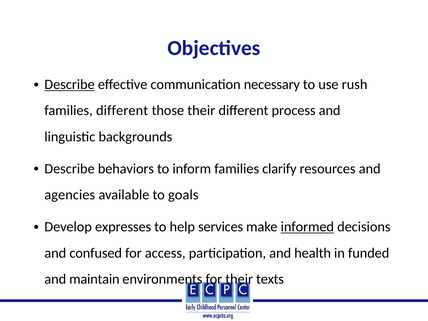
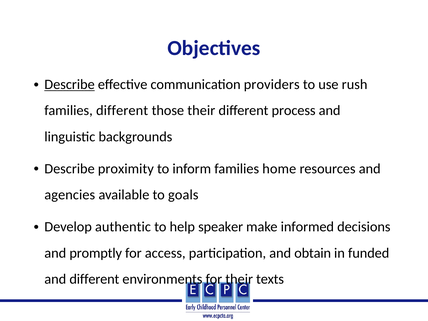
necessary: necessary -> providers (272, 84)
behaviors: behaviors -> proximity (126, 169)
clarify: clarify -> home (279, 169)
expresses: expresses -> authentic (123, 227)
services: services -> speaker (221, 227)
informed underline: present -> none (307, 227)
confused: confused -> promptly (96, 253)
health: health -> obtain (313, 253)
and maintain: maintain -> different (94, 279)
